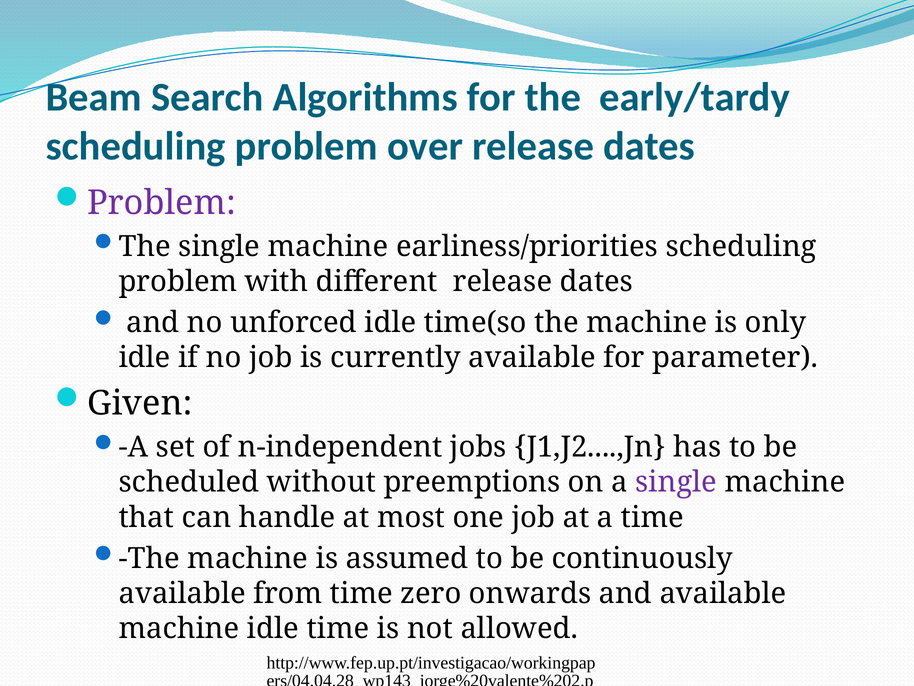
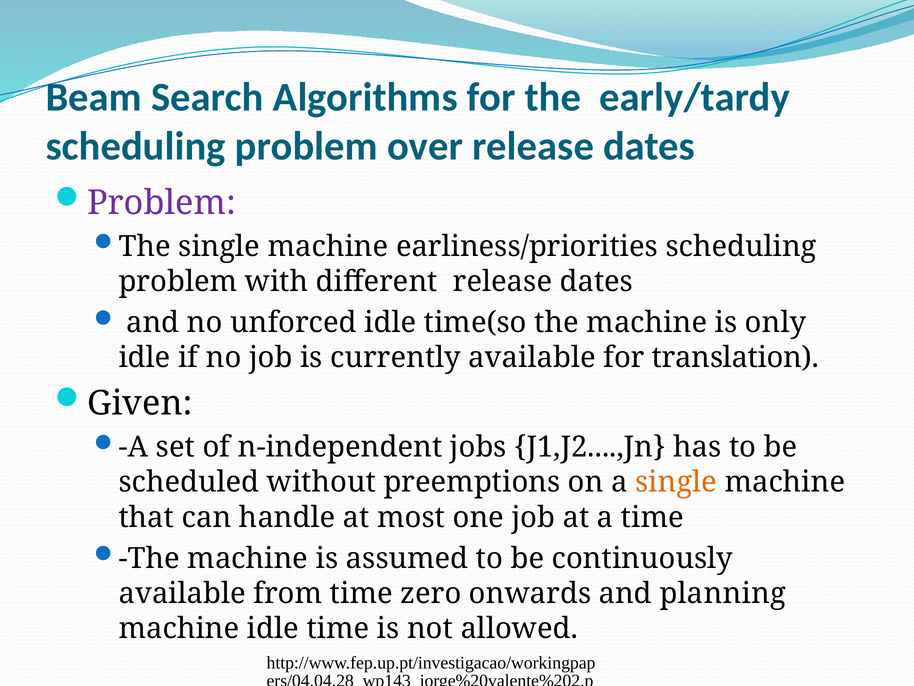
parameter: parameter -> translation (735, 358)
single colour: purple -> orange (676, 482)
and available: available -> planning (723, 593)
